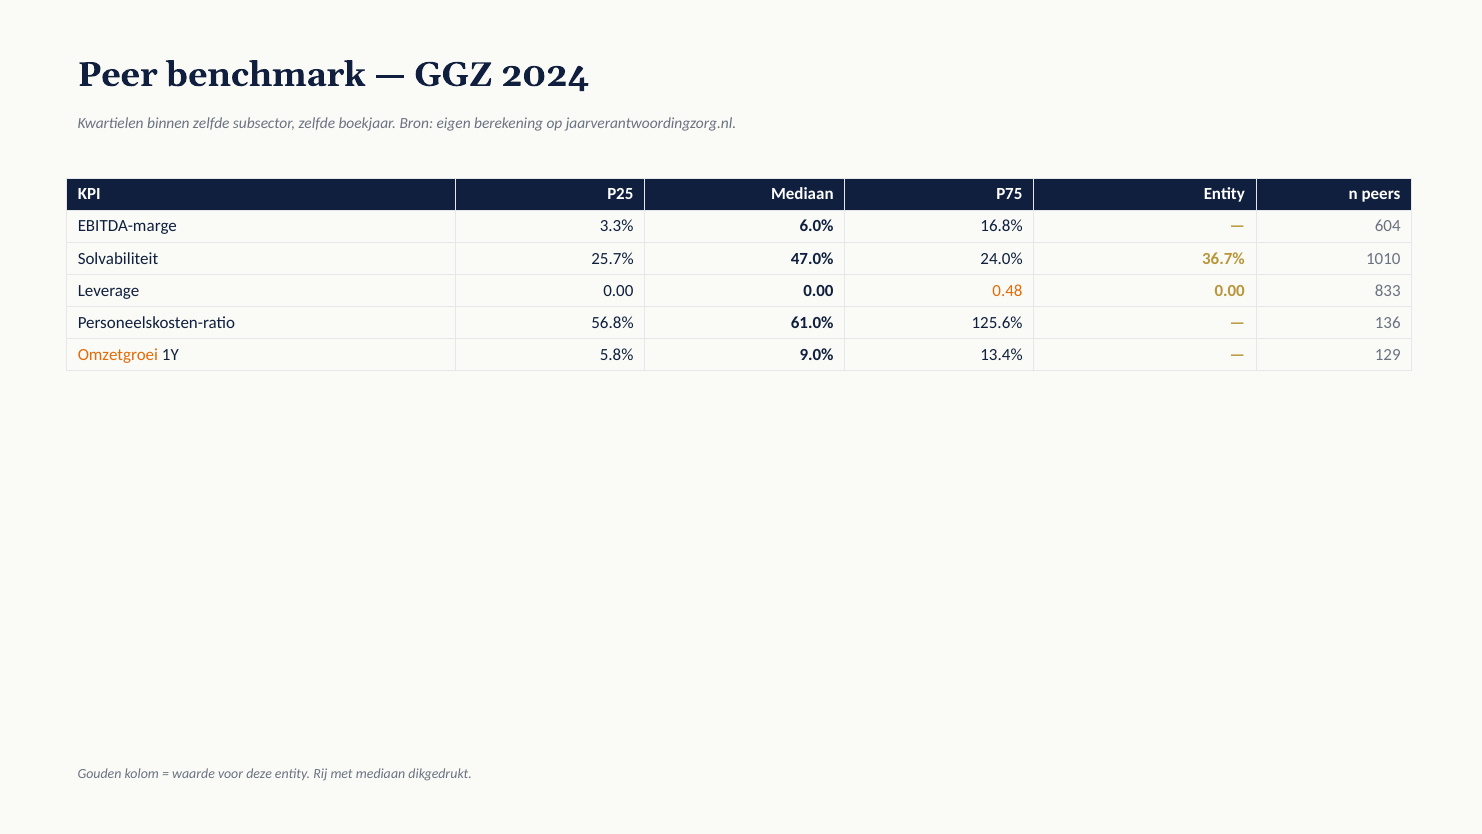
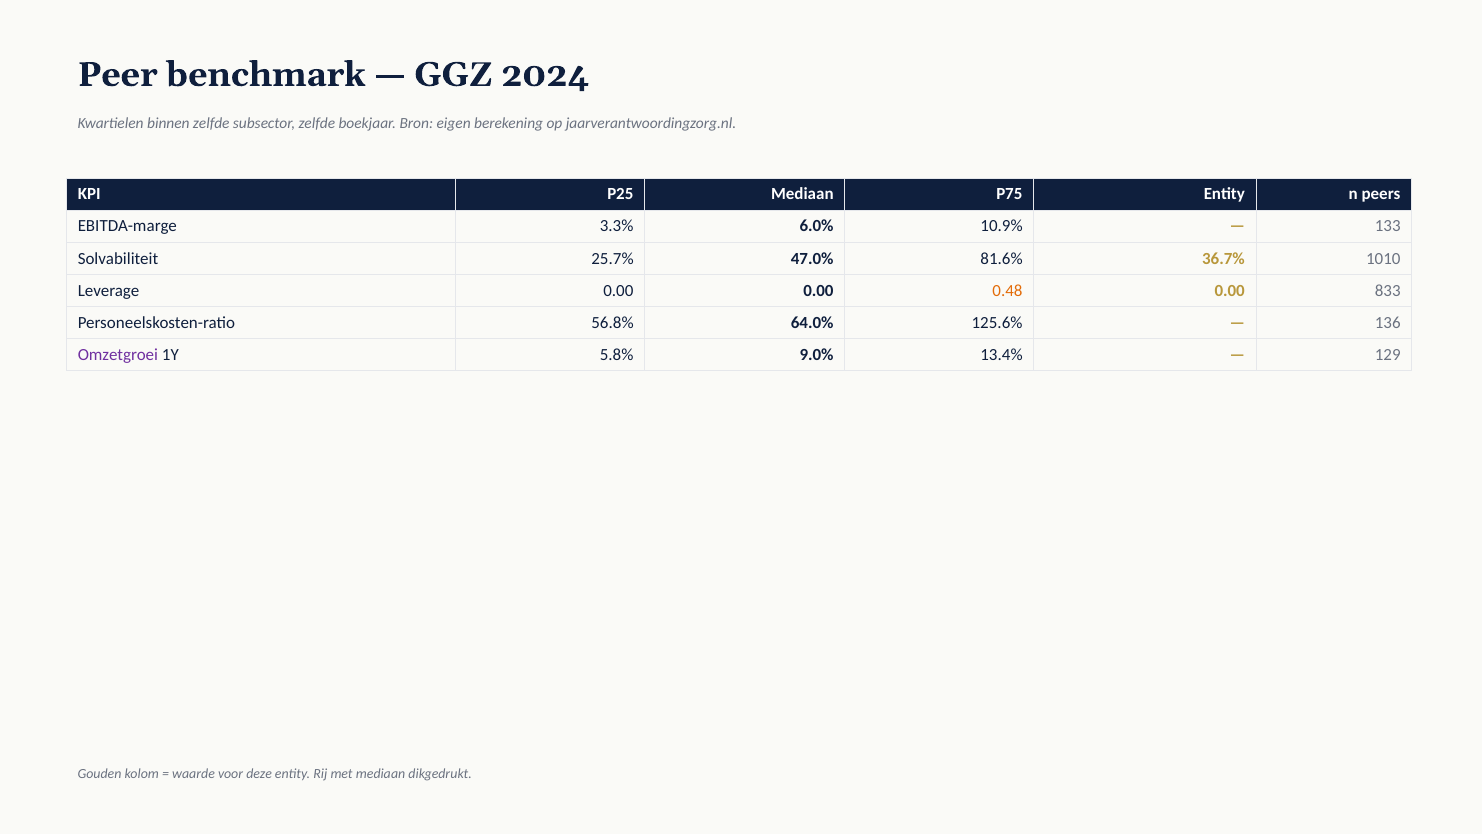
16.8%: 16.8% -> 10.9% (1002, 226)
604: 604 -> 133 (1388, 226)
24.0%: 24.0% -> 81.6% (1002, 258)
61.0%: 61.0% -> 64.0% (812, 323)
Omzetgroei colour: orange -> purple (118, 355)
